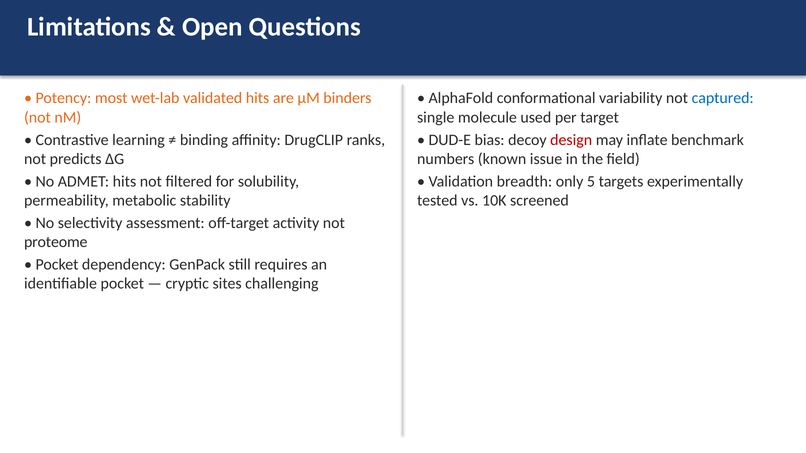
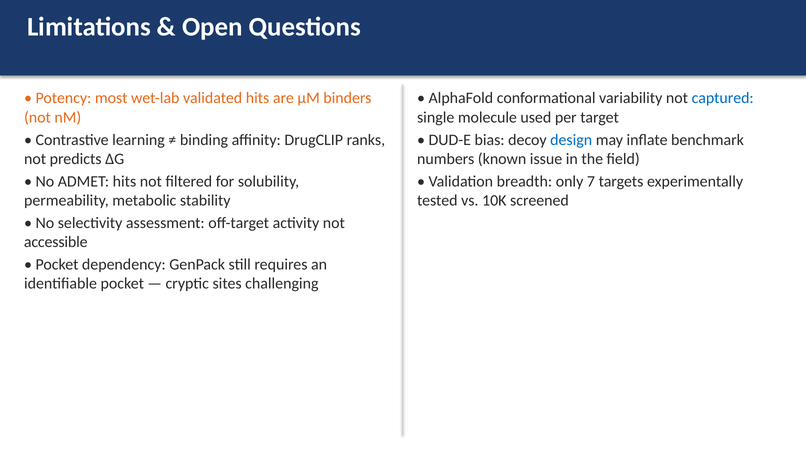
design colour: red -> blue (571, 140)
5: 5 -> 7 (591, 182)
proteome: proteome -> accessible (56, 242)
